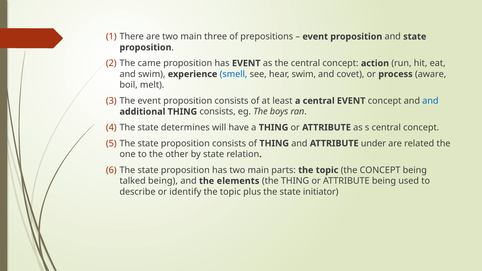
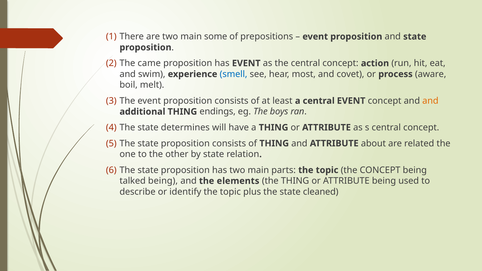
three: three -> some (216, 37)
hear swim: swim -> most (304, 74)
and colour: blue -> orange (430, 101)
THING consists: consists -> endings (218, 112)
under: under -> about (373, 143)
initiator: initiator -> cleaned (321, 192)
